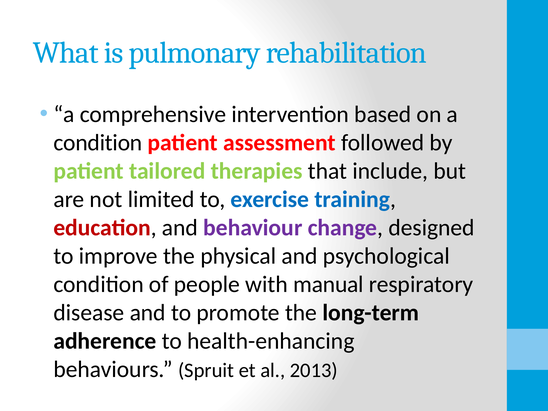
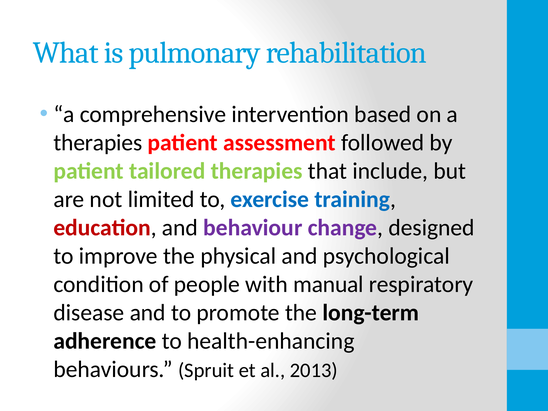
condition: condition -> therapies (98, 143)
